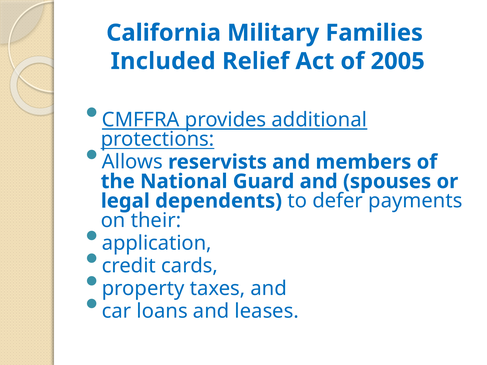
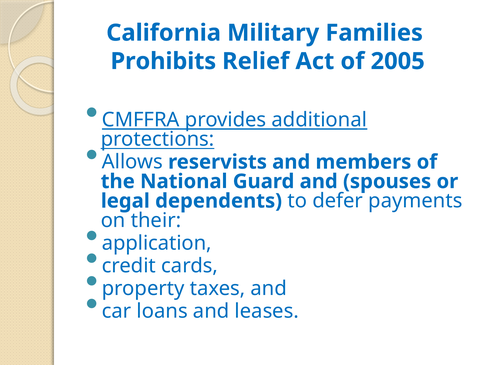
Included: Included -> Prohibits (163, 61)
